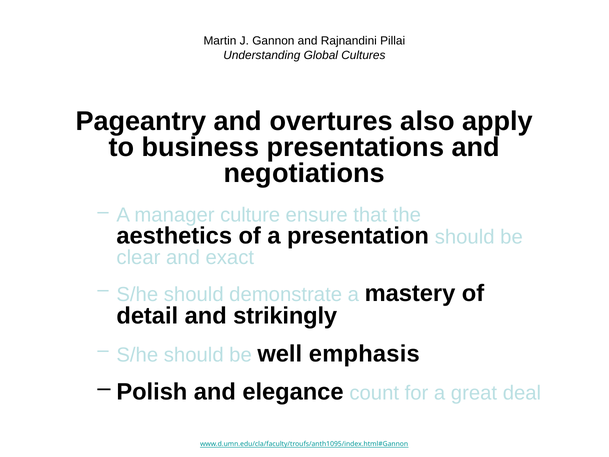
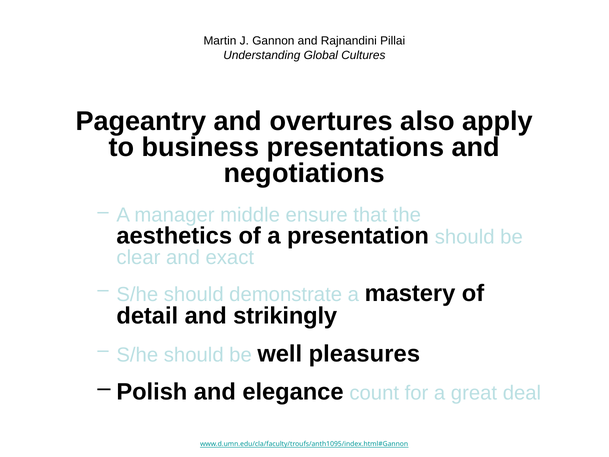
culture: culture -> middle (250, 215)
emphasis: emphasis -> pleasures (364, 354)
